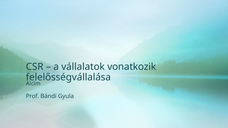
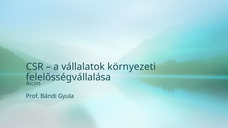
vonatkozik: vonatkozik -> környezeti (132, 67)
